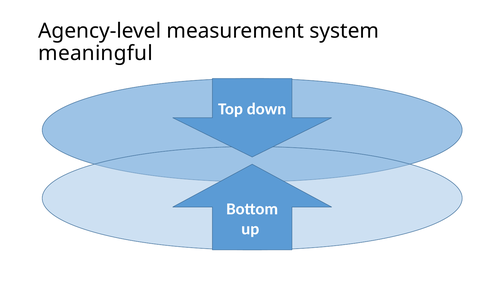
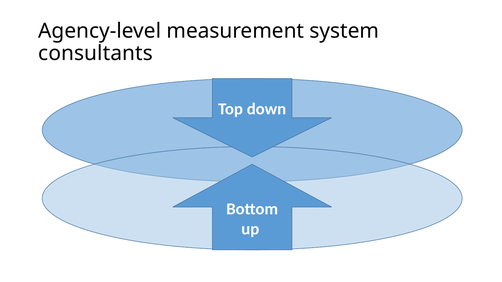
meaningful: meaningful -> consultants (96, 53)
